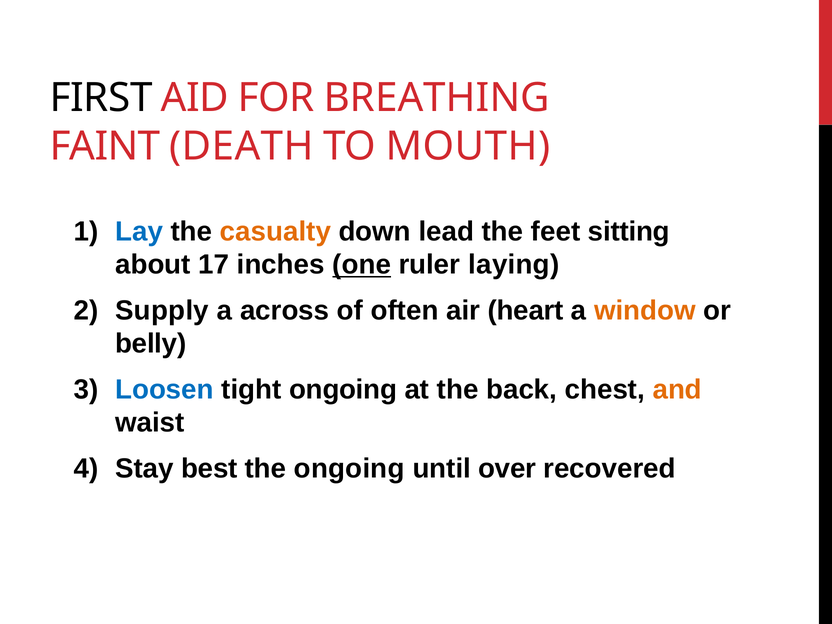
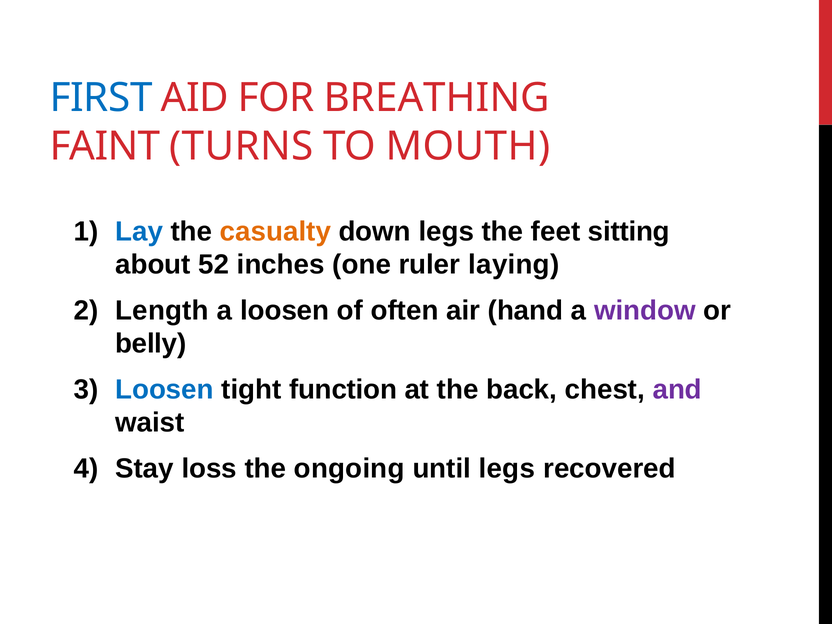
FIRST colour: black -> blue (101, 98)
DEATH: DEATH -> TURNS (241, 146)
down lead: lead -> legs (446, 231)
17: 17 -> 52 (214, 265)
one underline: present -> none (362, 265)
Supply: Supply -> Length (162, 310)
a across: across -> loosen (285, 310)
heart: heart -> hand (526, 310)
window colour: orange -> purple (645, 310)
tight ongoing: ongoing -> function (343, 389)
and colour: orange -> purple (677, 389)
best: best -> loss (209, 469)
until over: over -> legs (507, 469)
